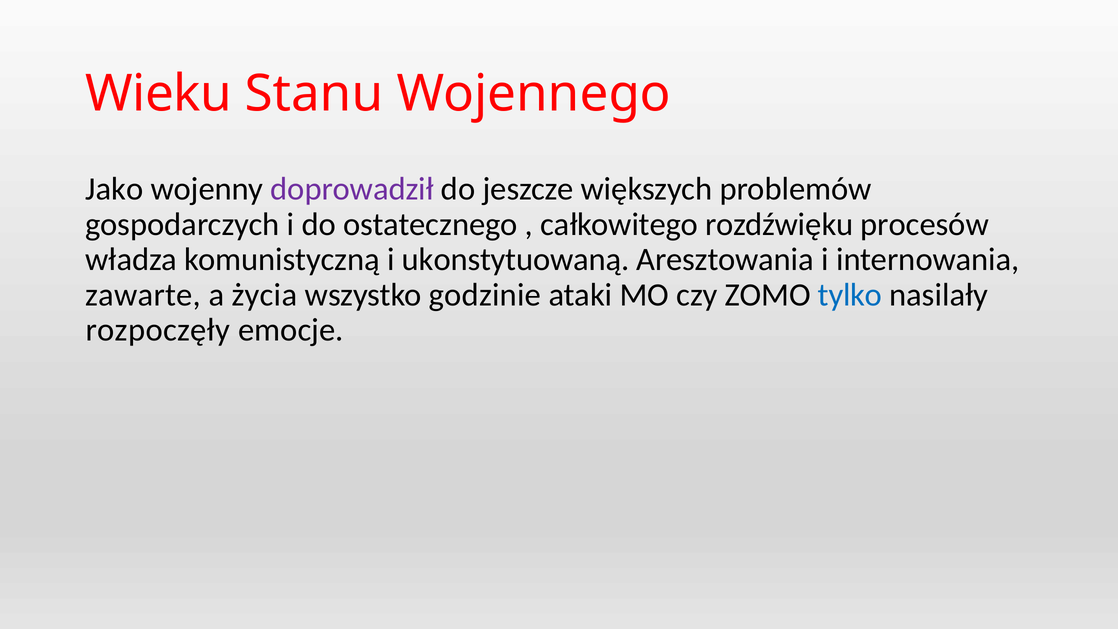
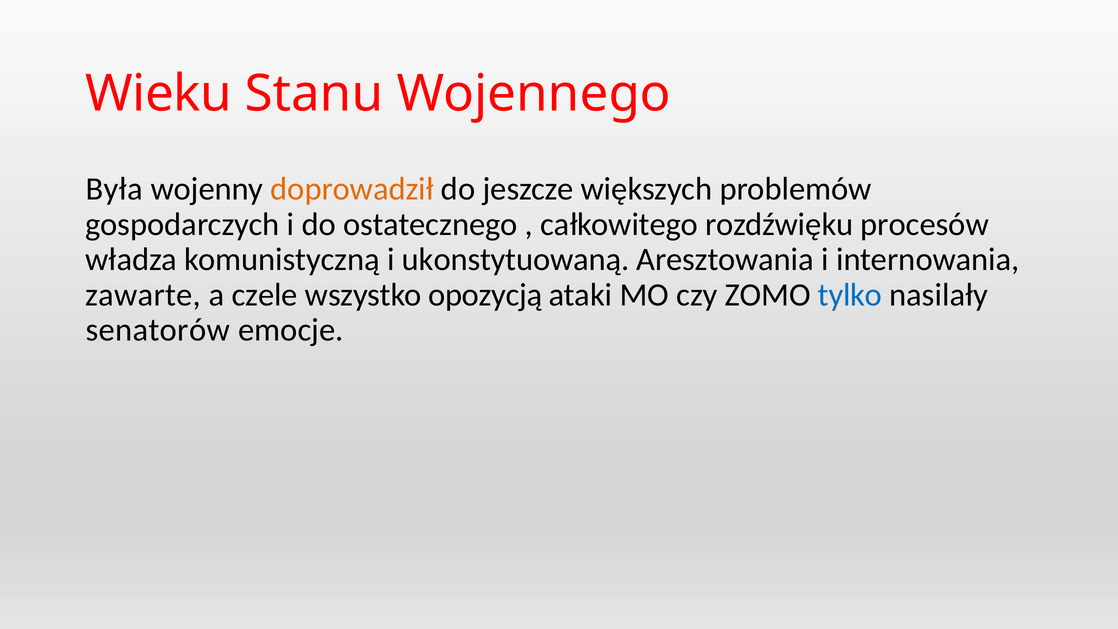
Jako: Jako -> Była (114, 189)
doprowadził colour: purple -> orange (352, 189)
życia: życia -> czele (265, 295)
godzinie: godzinie -> opozycją (485, 295)
rozpoczęły: rozpoczęły -> senatorów (158, 330)
